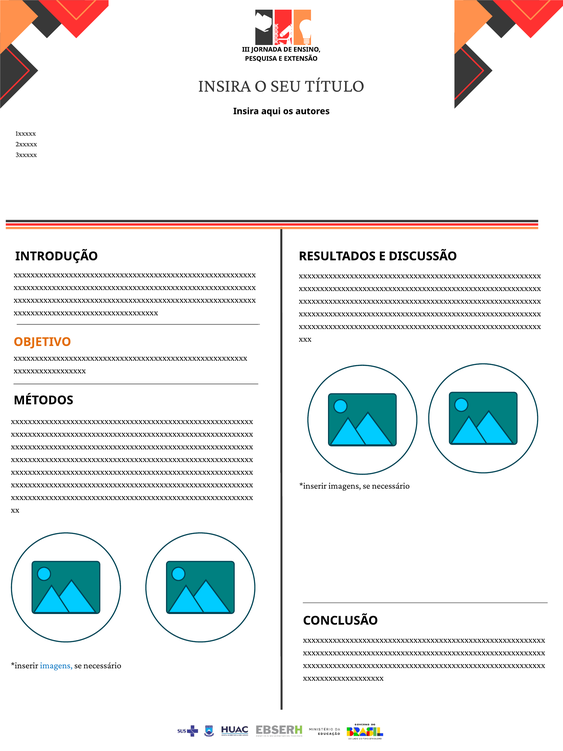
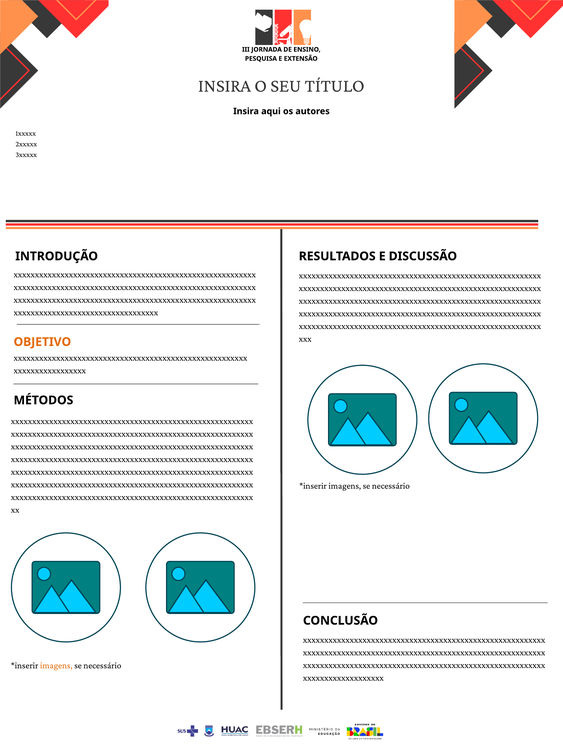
imagens colour: blue -> orange (56, 665)
